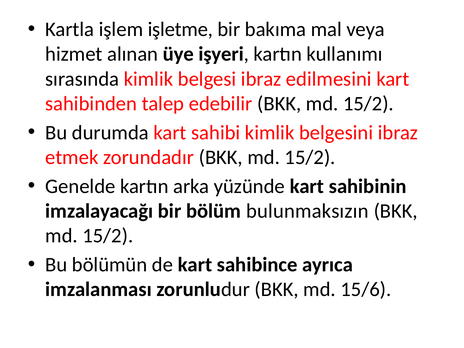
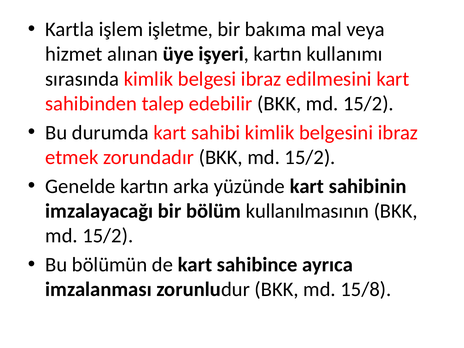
bulunmaksızın: bulunmaksızın -> kullanılmasının (308, 211)
15/6: 15/6 -> 15/8 (366, 289)
